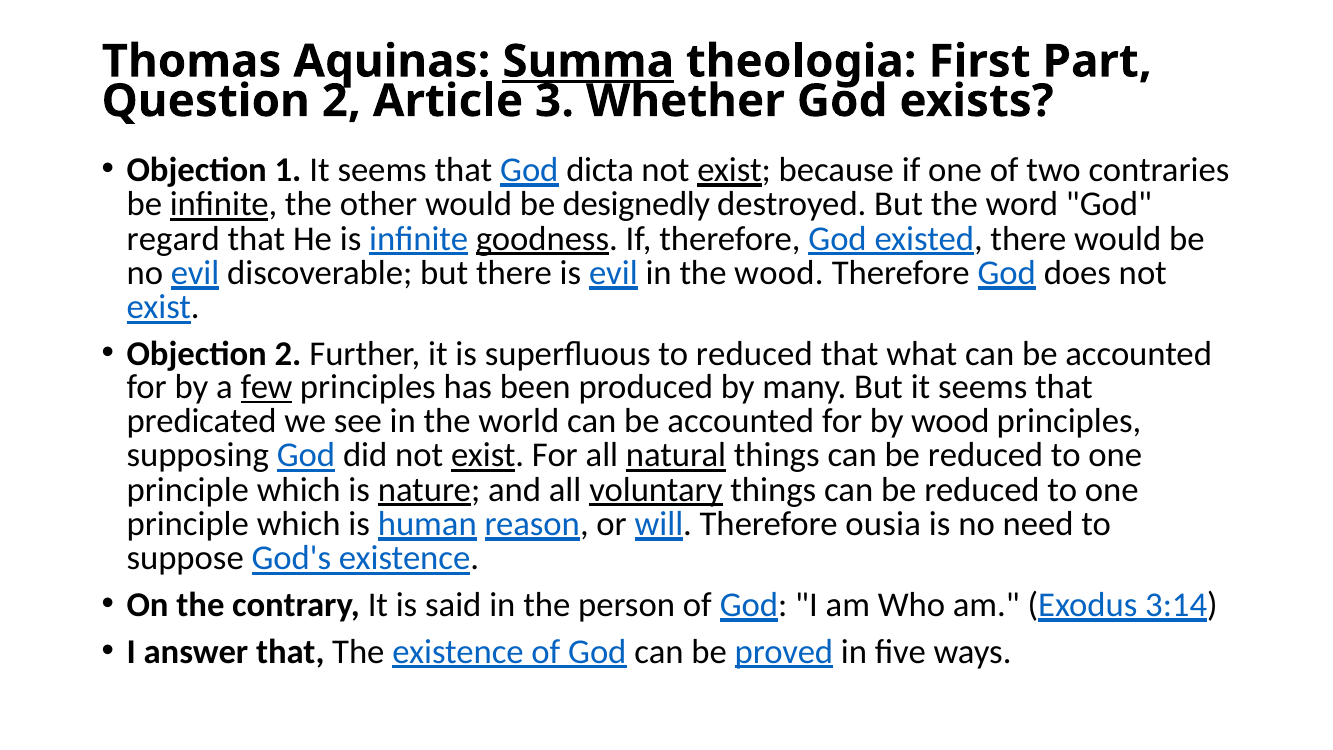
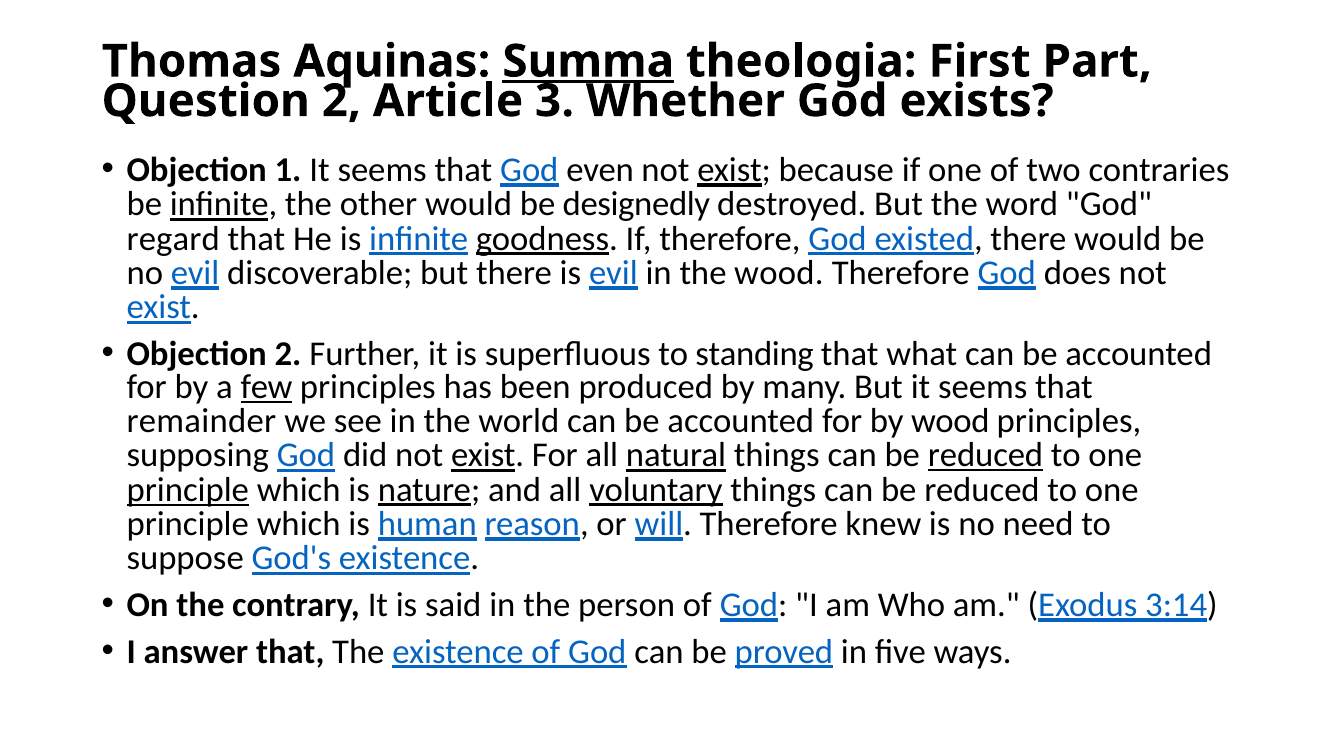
dicta: dicta -> even (600, 170)
to reduced: reduced -> standing (755, 354)
predicated: predicated -> remainder (201, 421)
reduced underline: none -> present (986, 455)
principle underline: none -> present (188, 490)
ousia: ousia -> knew (883, 524)
